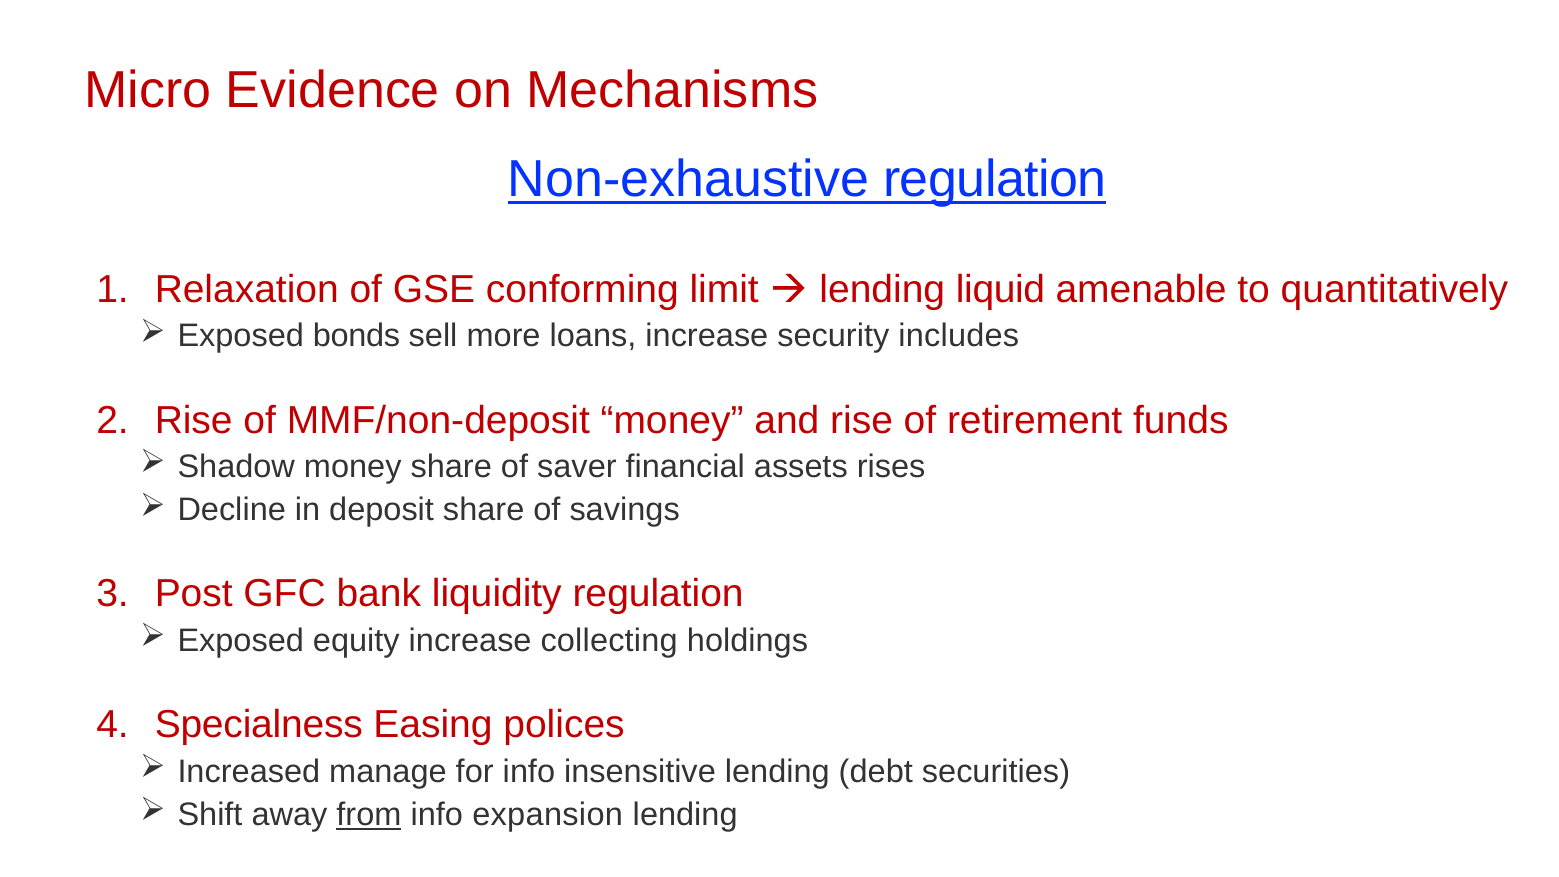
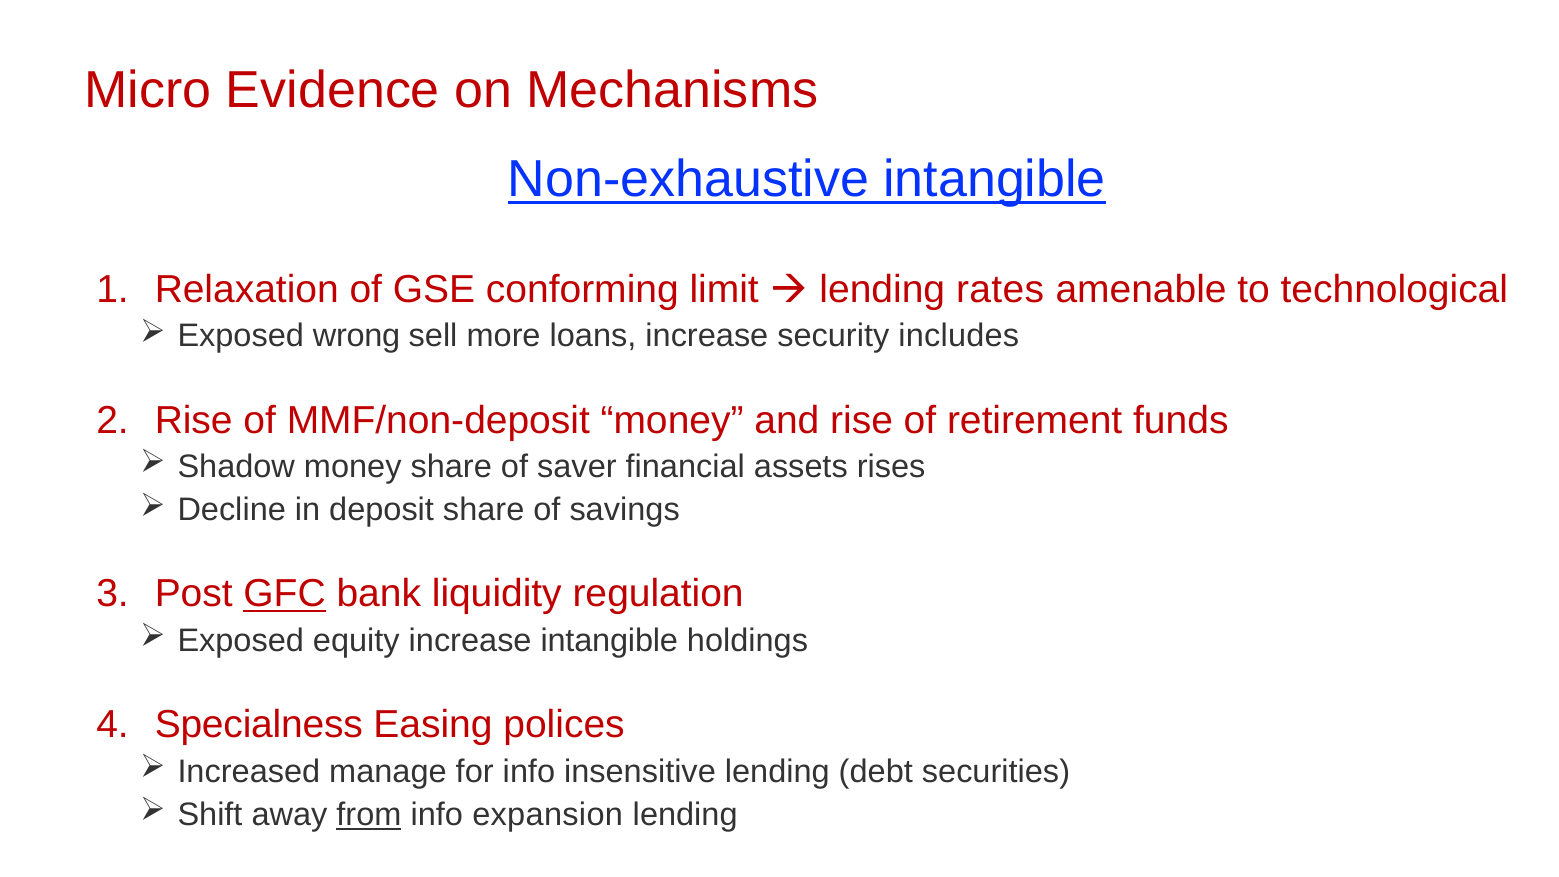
Non-exhaustive regulation: regulation -> intangible (995, 180)
liquid: liquid -> rates (1000, 290)
quantitatively: quantitatively -> technological (1394, 290)
bonds: bonds -> wrong (356, 336)
GFC underline: none -> present (285, 594)
increase collecting: collecting -> intangible (609, 641)
